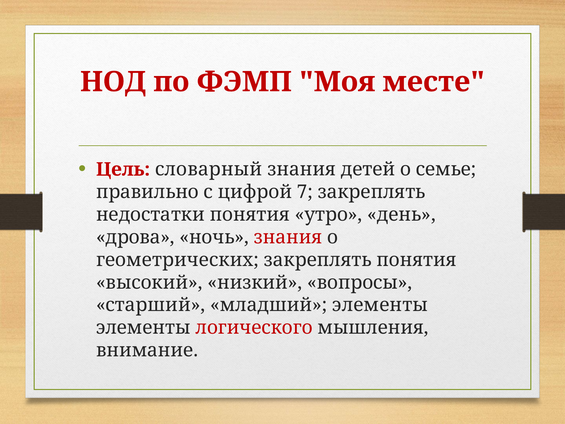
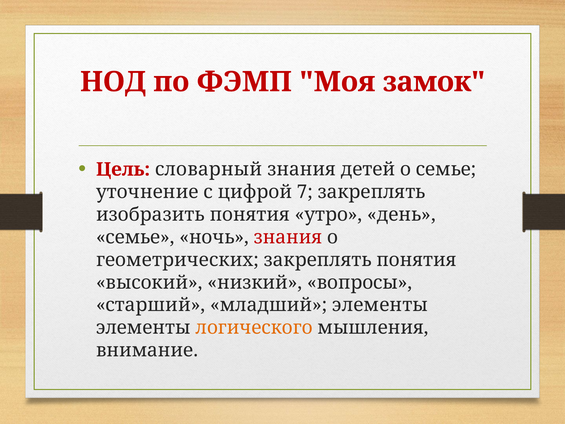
месте: месте -> замок (434, 82)
правильно: правильно -> уточнение (147, 192)
недостатки: недостатки -> изобразить (150, 215)
дрова: дрова -> семье (135, 237)
логического colour: red -> orange (254, 328)
